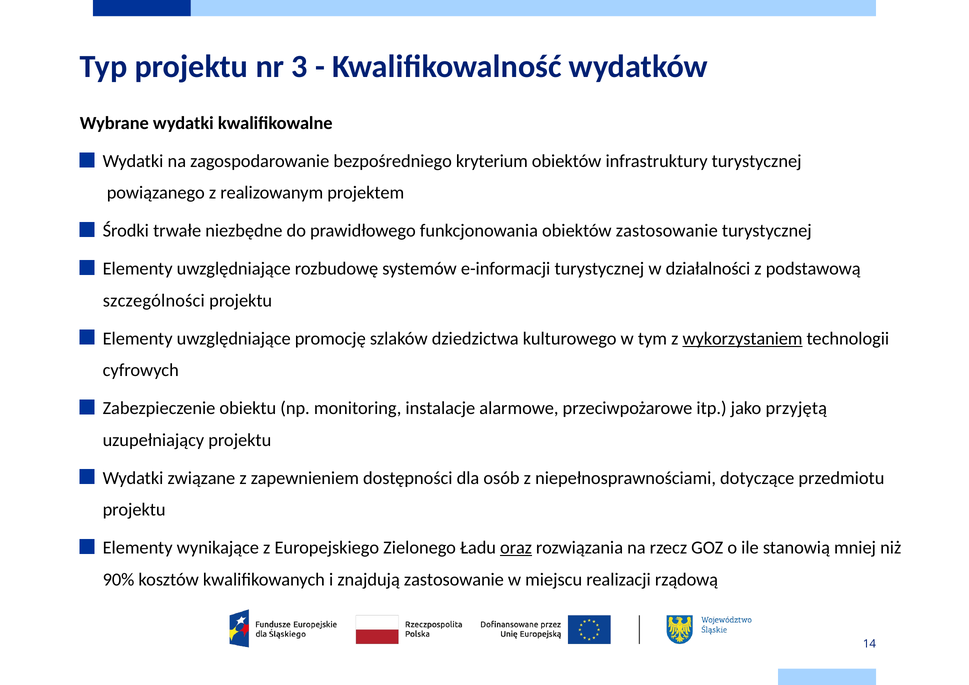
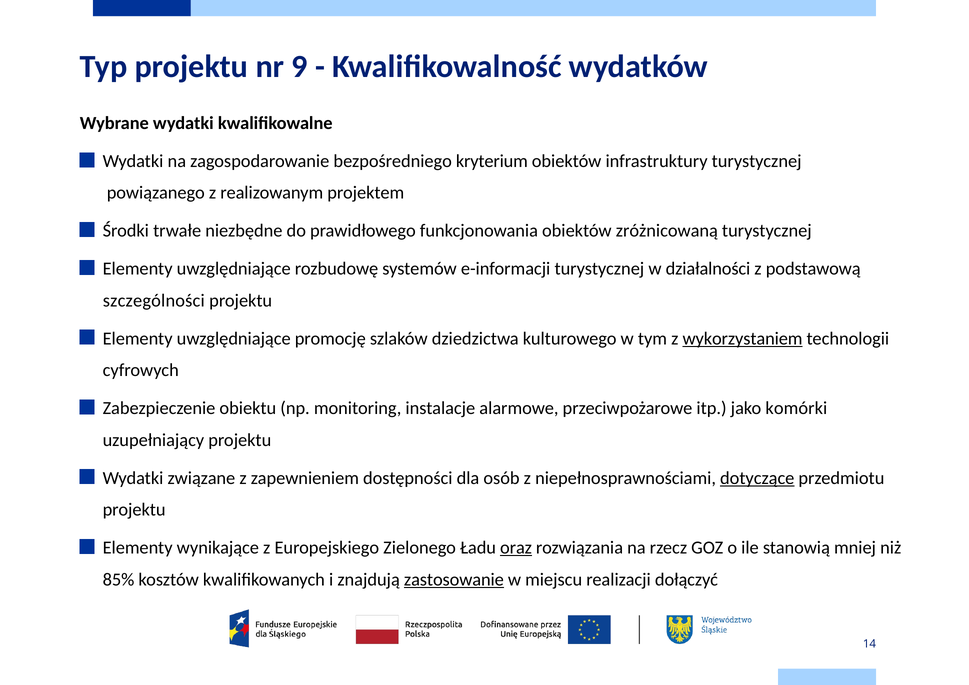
3: 3 -> 9 (300, 67)
obiektów zastosowanie: zastosowanie -> zróżnicowaną (667, 231)
przyjętą: przyjętą -> komórki (796, 408)
dotyczące underline: none -> present (757, 478)
90%: 90% -> 85% (119, 580)
zastosowanie underline: none -> present (454, 580)
rządową: rządową -> dołączyć (687, 580)
